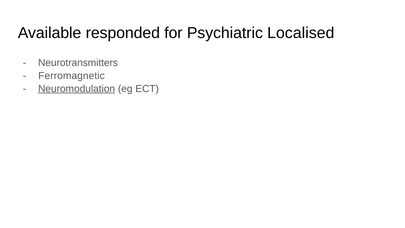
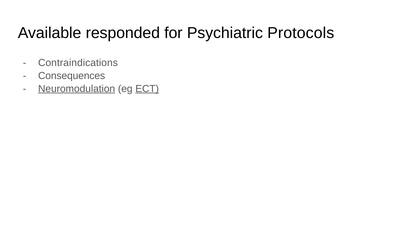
Localised: Localised -> Protocols (301, 33)
Neurotransmitters: Neurotransmitters -> Contraindications (78, 63)
Ferromagnetic: Ferromagnetic -> Consequences (72, 76)
ECT underline: none -> present (147, 89)
